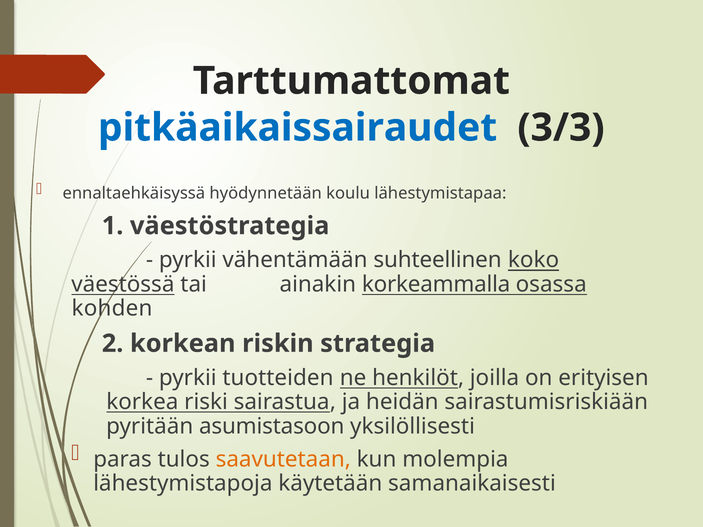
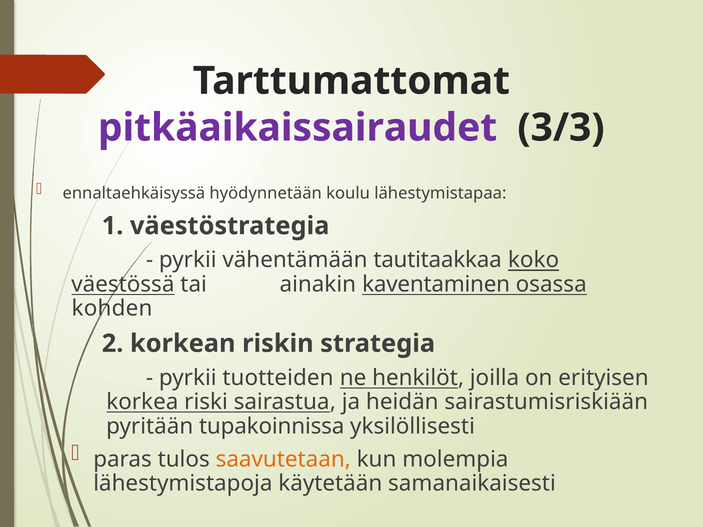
pitkäaikaissairaudet colour: blue -> purple (298, 128)
suhteellinen: suhteellinen -> tautitaakkaa (438, 260)
korkeammalla: korkeammalla -> kaventaminen (436, 284)
asumistasoon: asumistasoon -> tupakoinnissa (272, 426)
